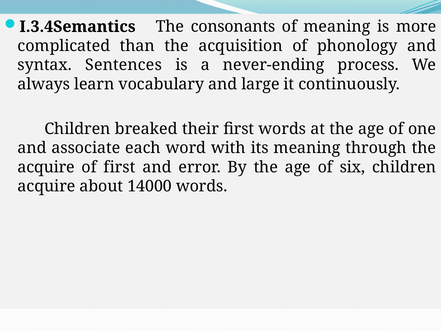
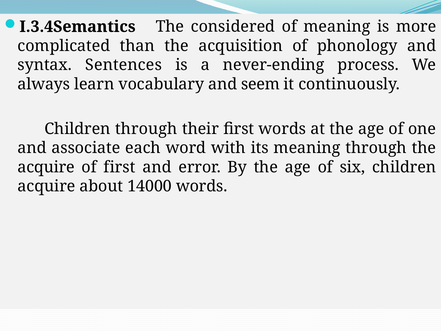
consonants: consonants -> considered (233, 27)
large: large -> seem (260, 84)
Children breaked: breaked -> through (146, 129)
